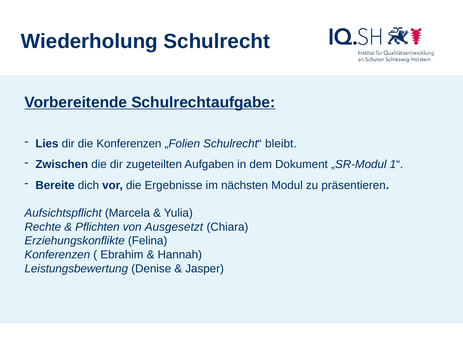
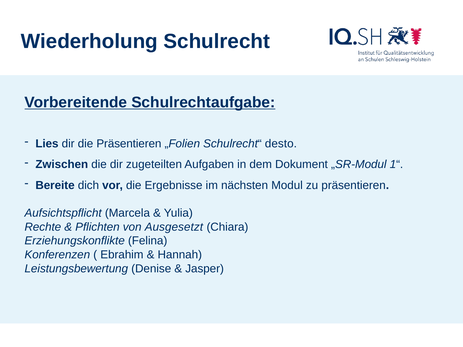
die Konferenzen: Konferenzen -> Präsentieren (129, 144)
bleibt: bleibt -> desto (281, 144)
